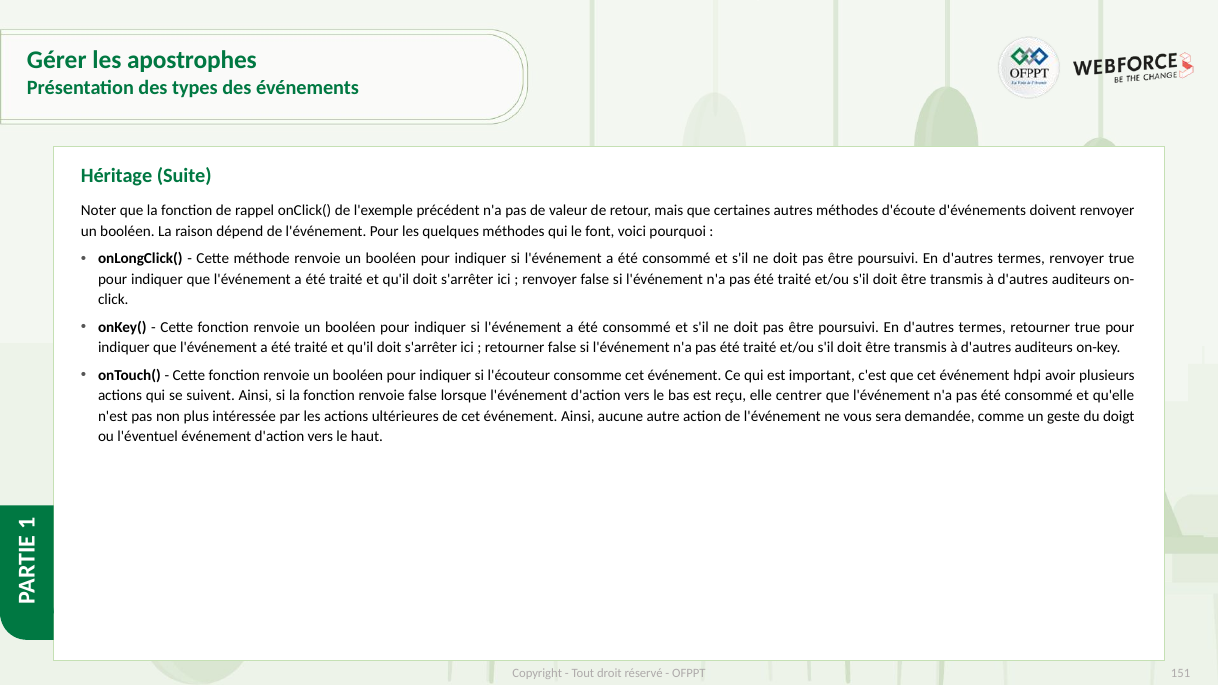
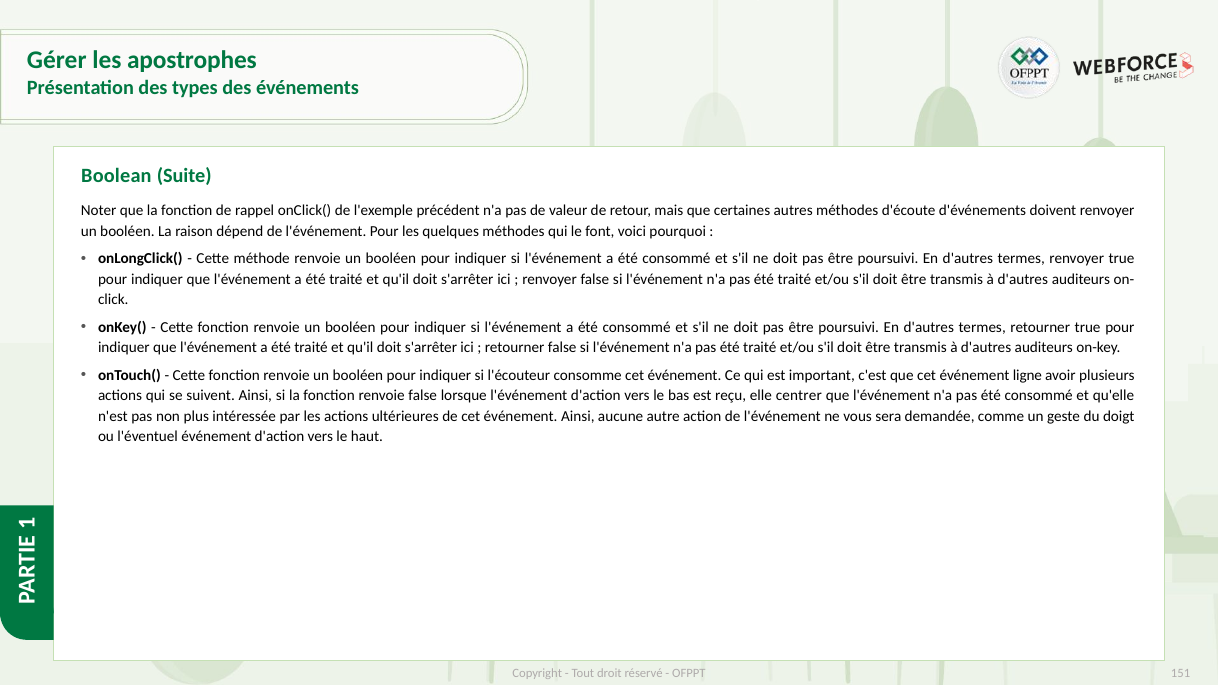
Héritage: Héritage -> Boolean (116, 176)
hdpi: hdpi -> ligne (1027, 376)
